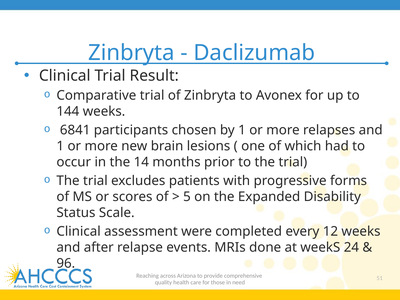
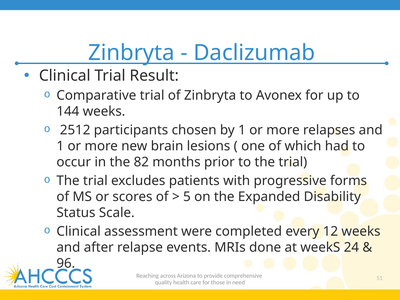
6841: 6841 -> 2512 (75, 130)
14: 14 -> 82 (141, 162)
